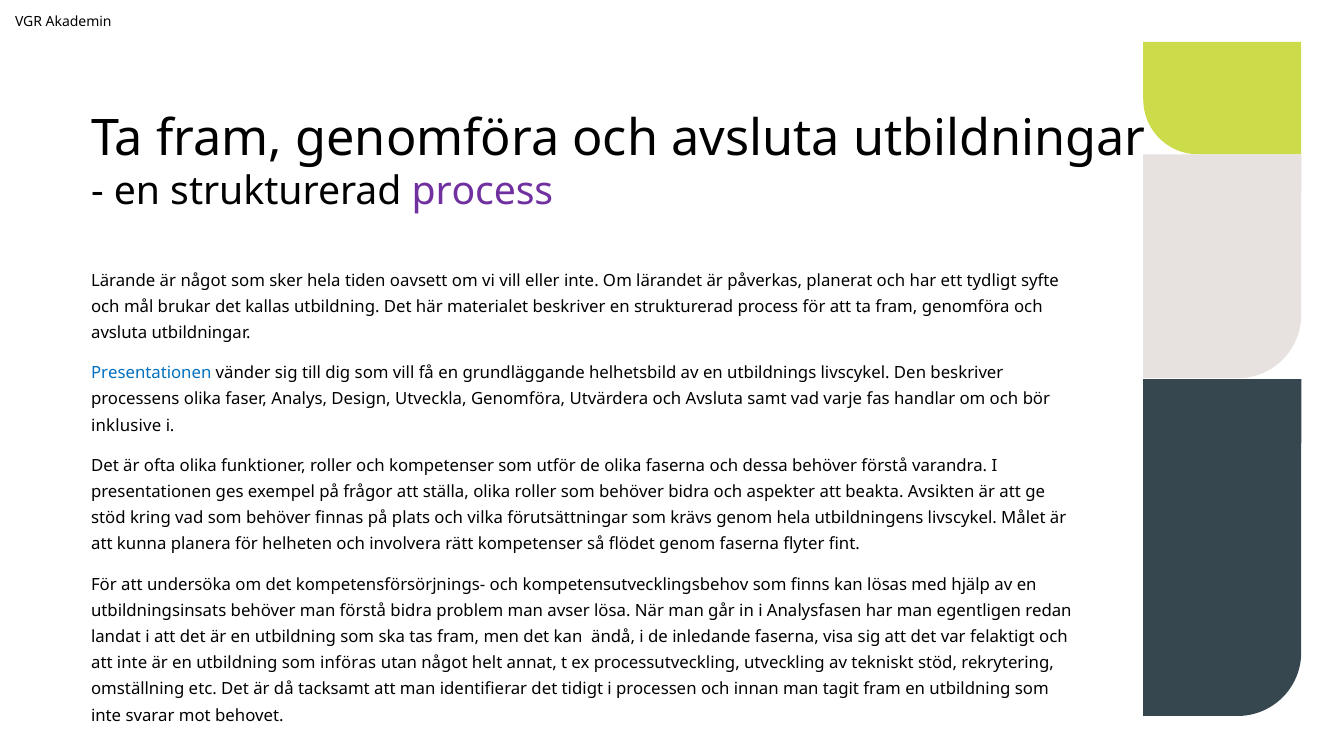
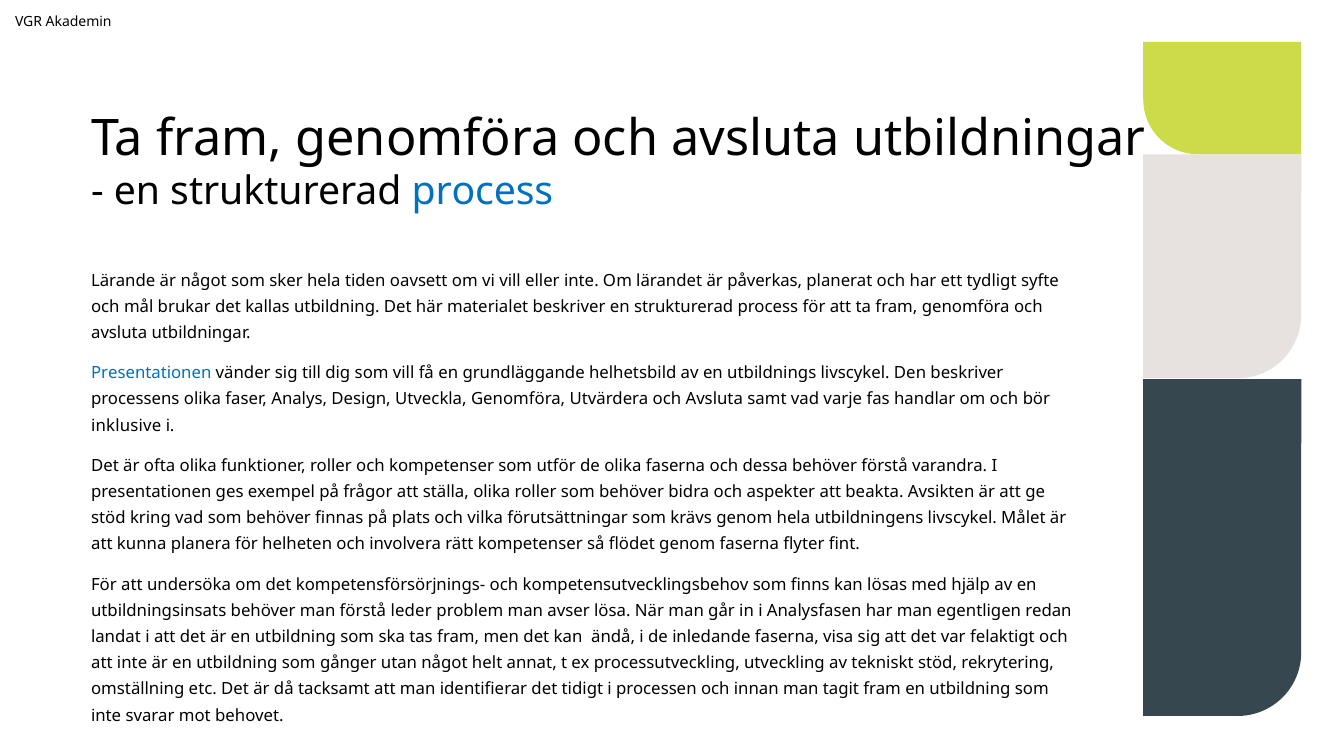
process colour: purple -> blue (482, 192)
förstå bidra: bidra -> leder (411, 611)
införas: införas -> gånger (348, 663)
